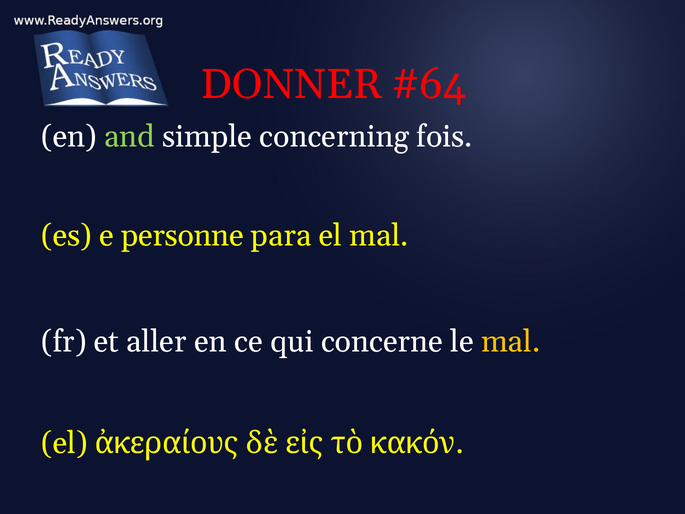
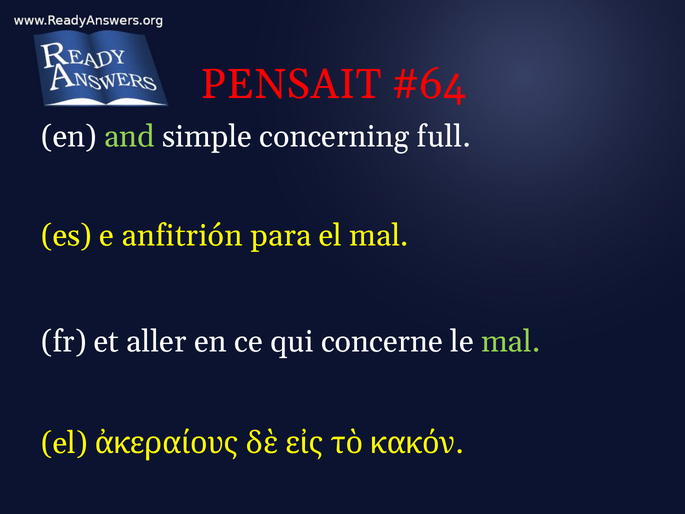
DONNER: DONNER -> PENSAIT (291, 85)
fois: fois -> full (444, 136)
personne: personne -> anfitrión (182, 236)
mal colour: yellow -> light green (511, 341)
